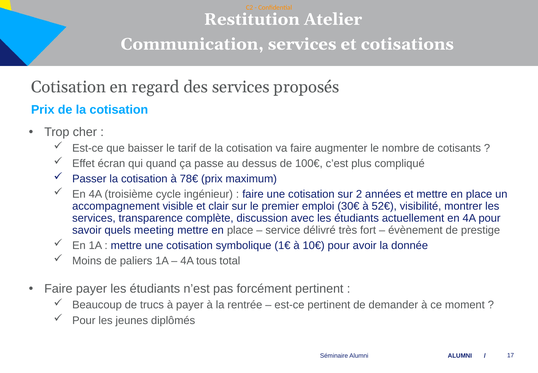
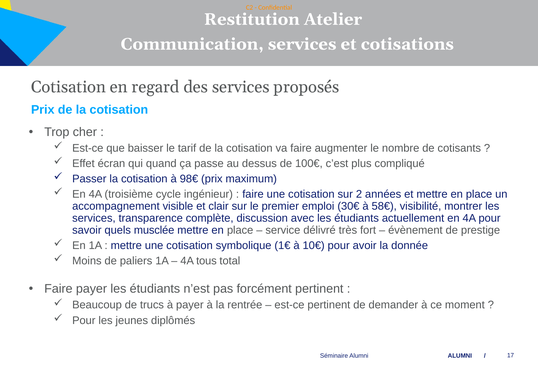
78€: 78€ -> 98€ (189, 179)
52€: 52€ -> 58€ (384, 206)
meeting: meeting -> musclée (154, 230)
